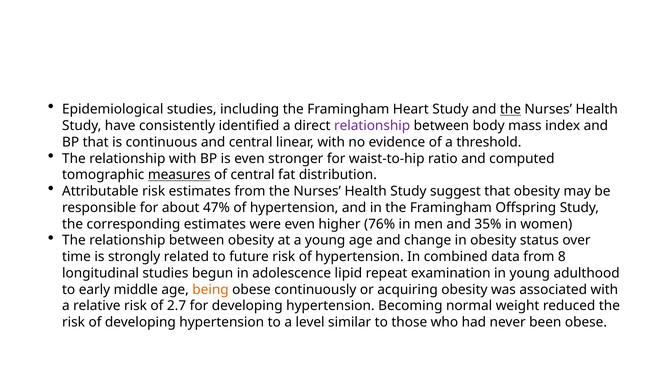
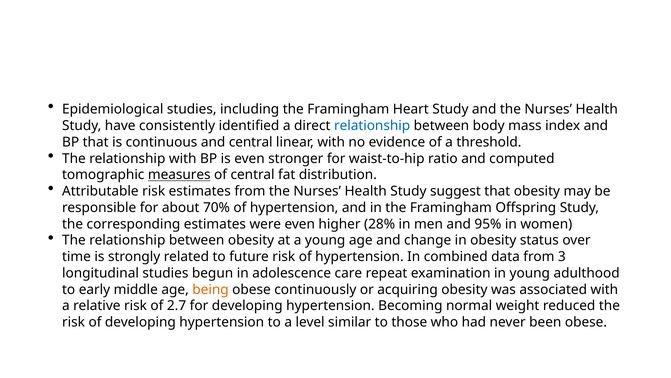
the underline: present -> none (510, 109)
relationship colour: purple -> blue (372, 126)
47%: 47% -> 70% (216, 207)
76%: 76% -> 28% (380, 224)
35%: 35% -> 95% (488, 224)
8: 8 -> 3 (562, 256)
lipid: lipid -> care (348, 273)
